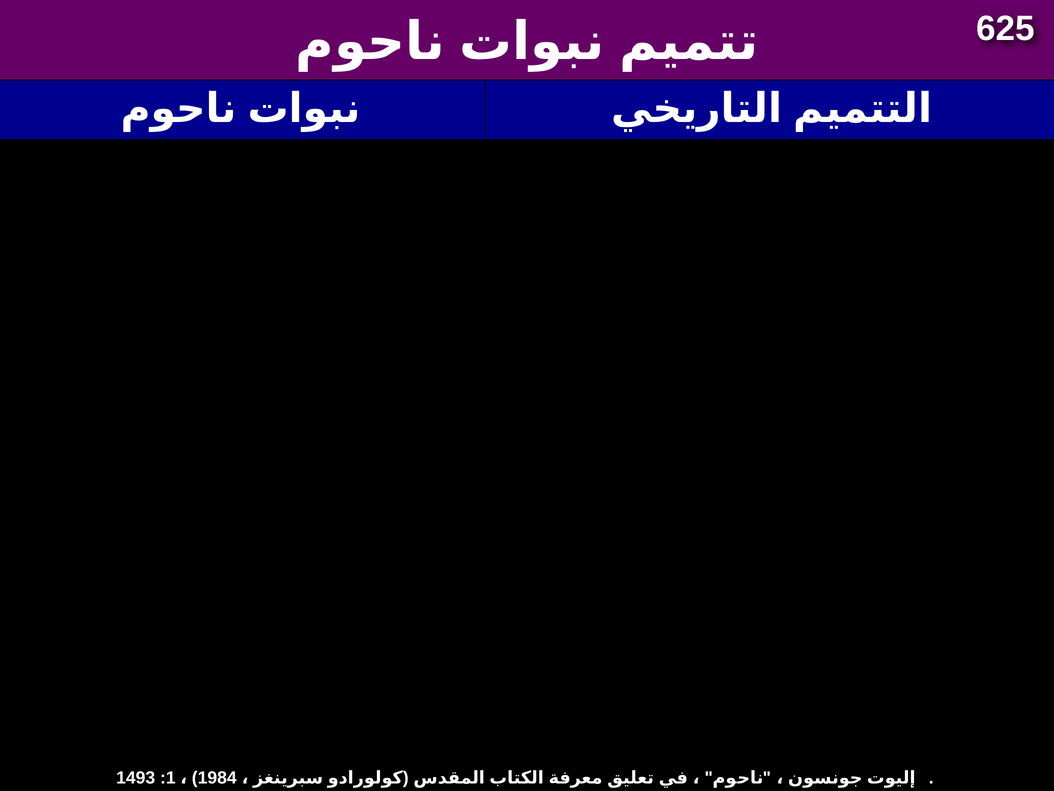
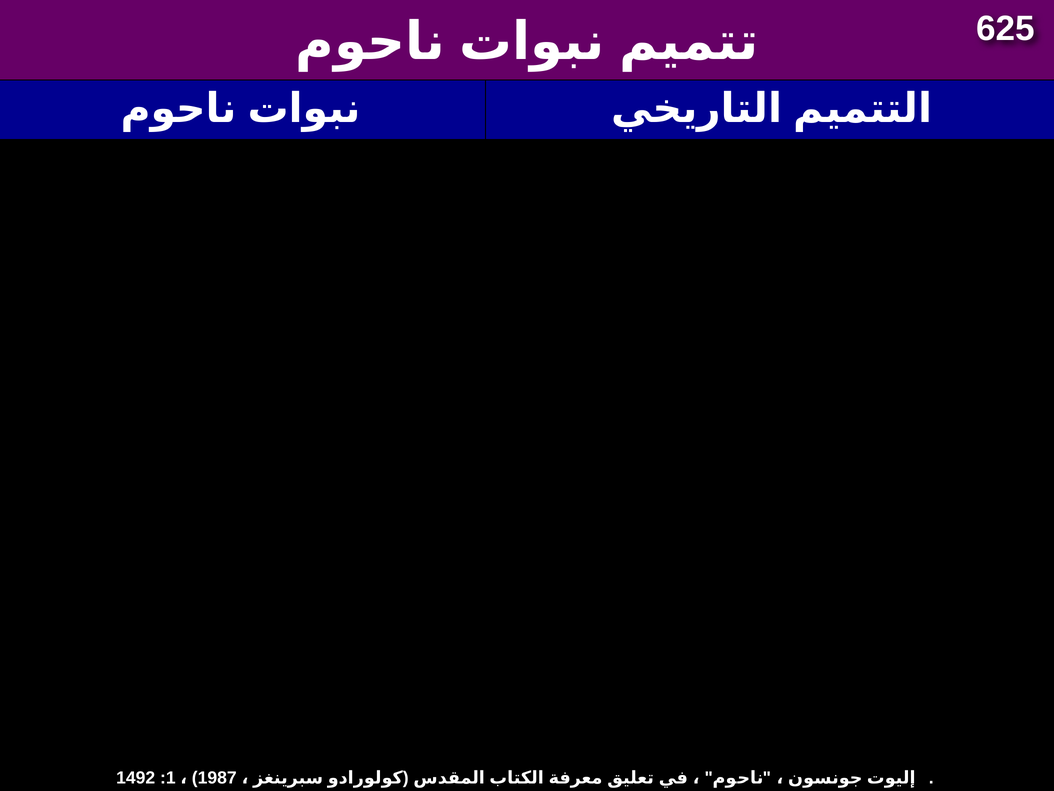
1493: 1493 -> 1492 (136, 777)
1984: 1984 -> 1987 (217, 777)
